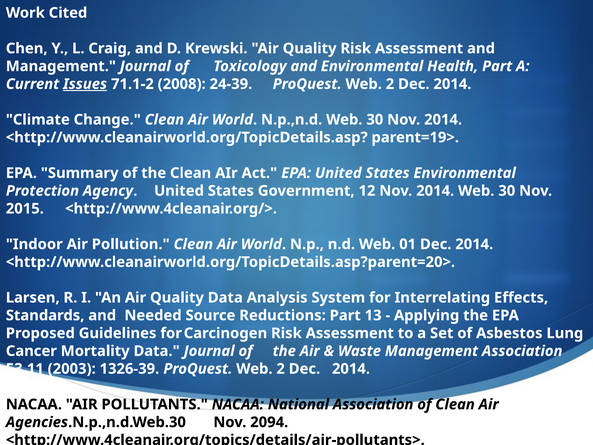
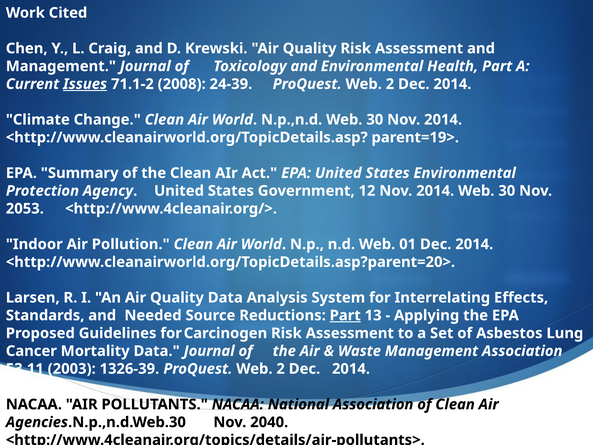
2015: 2015 -> 2053 (25, 209)
Part underline: none -> present (345, 315)
2094: 2094 -> 2040 (269, 422)
